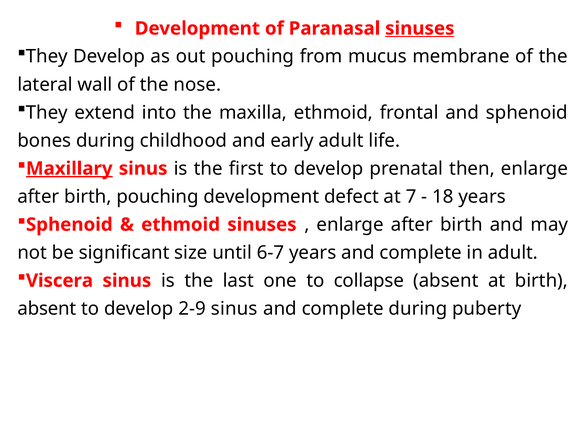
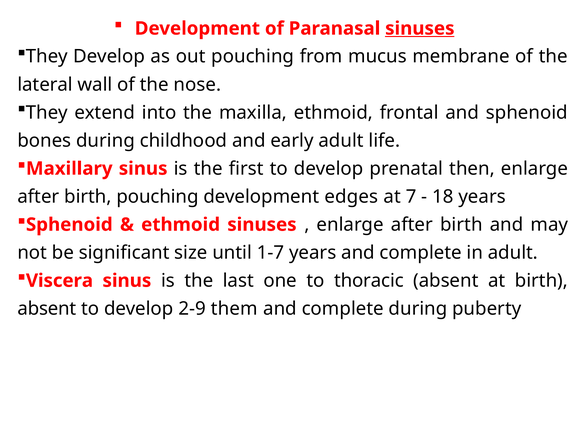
Maxillary underline: present -> none (69, 169)
defect: defect -> edges (351, 197)
6-7: 6-7 -> 1-7 (270, 253)
collapse: collapse -> thoracic (369, 281)
2-9 sinus: sinus -> them (234, 309)
